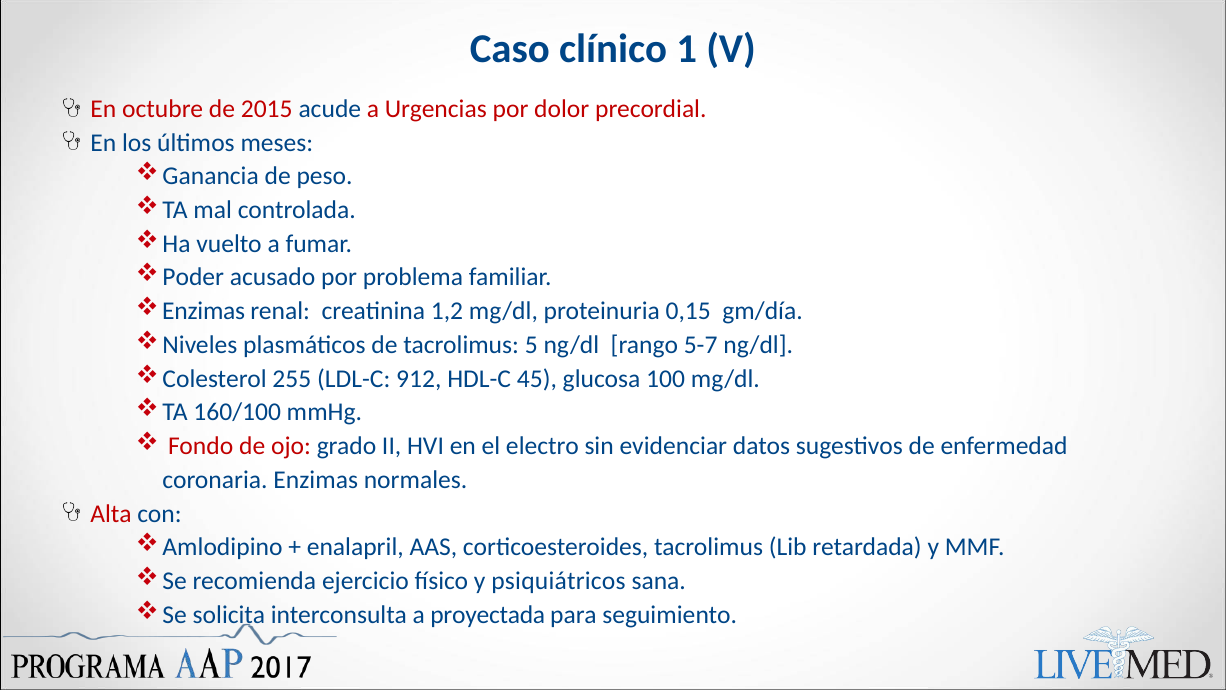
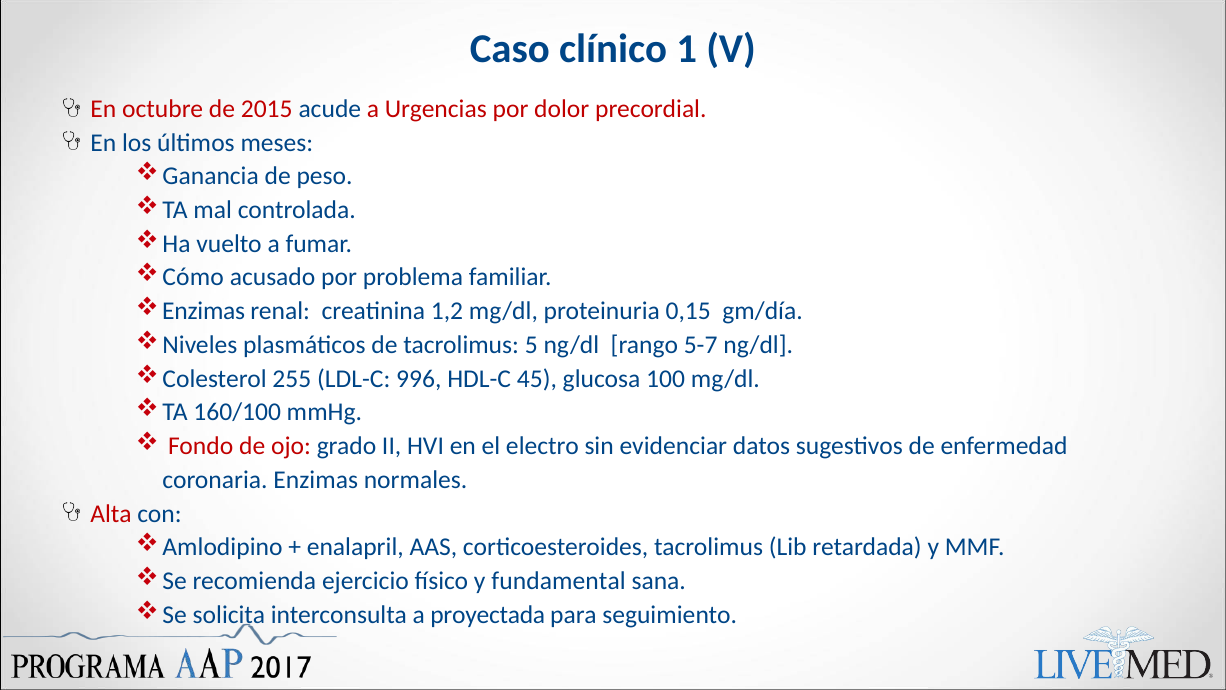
Poder: Poder -> Cómo (193, 277)
912: 912 -> 996 (419, 379)
psiquiátricos: psiquiátricos -> fundamental (559, 581)
